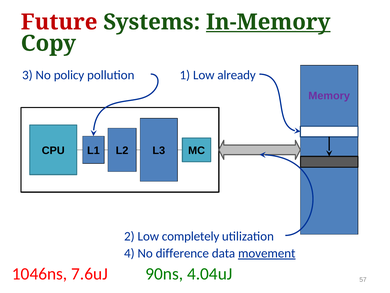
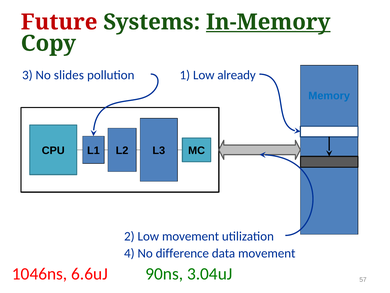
policy: policy -> slides (69, 75)
Memory colour: purple -> blue (329, 96)
Low completely: completely -> movement (191, 236)
movement underline: present -> none (267, 253)
7.6uJ: 7.6uJ -> 6.6uJ (89, 273)
4.04uJ: 4.04uJ -> 3.04uJ (210, 273)
